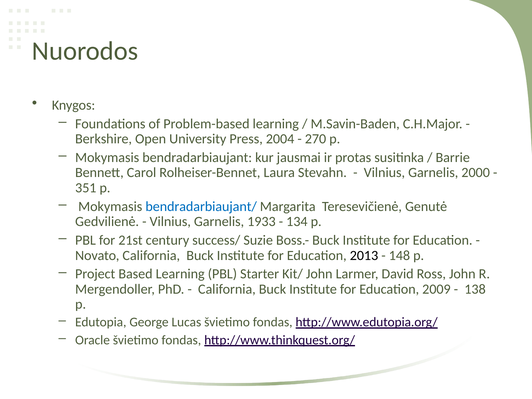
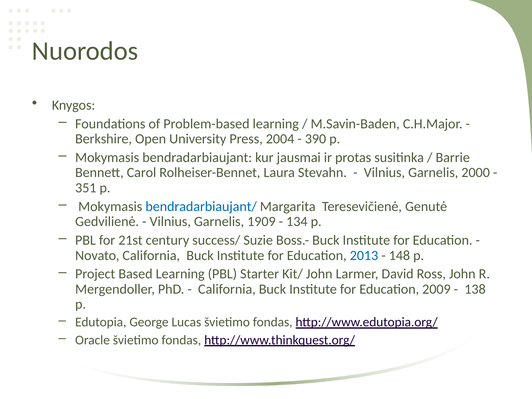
270: 270 -> 390 (316, 139)
1933: 1933 -> 1909 (261, 222)
2013 colour: black -> blue (364, 255)
